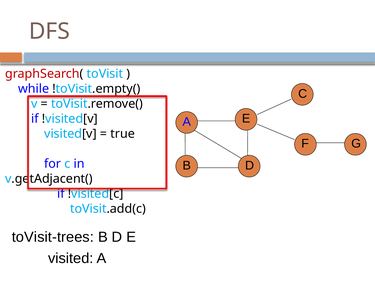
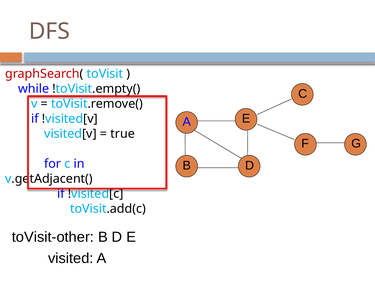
toVisit-trees: toVisit-trees -> toVisit-other (53, 237)
